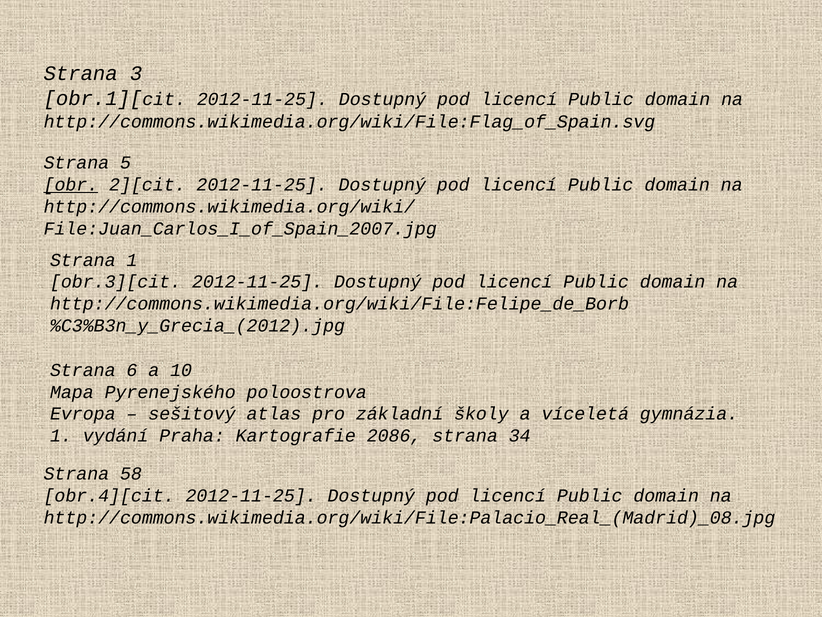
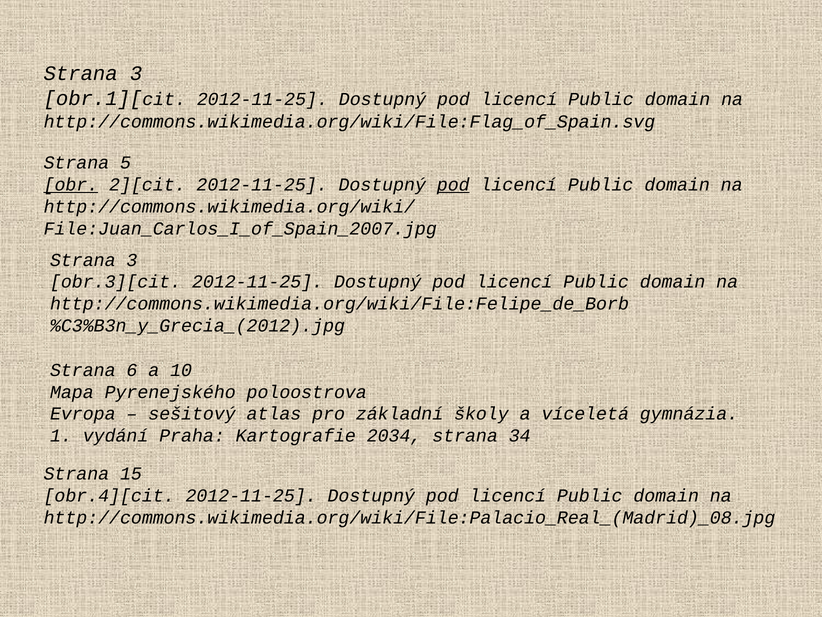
pod underline: none -> present (453, 185)
1: 1 -> 3 (132, 260)
2086: 2086 -> 2034 (394, 436)
58: 58 -> 15 (131, 473)
